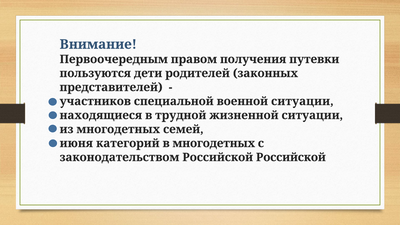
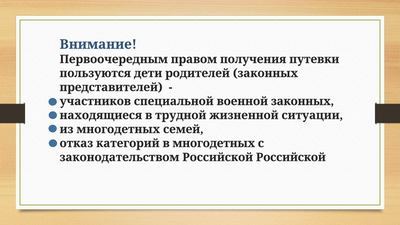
военной ситуации: ситуации -> законных (302, 101)
июня: июня -> отказ (76, 143)
